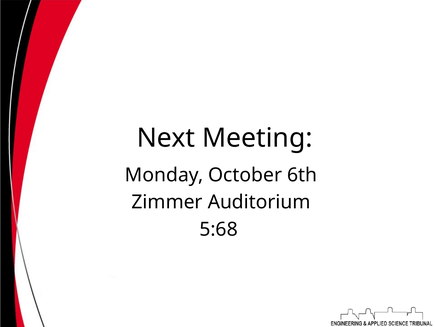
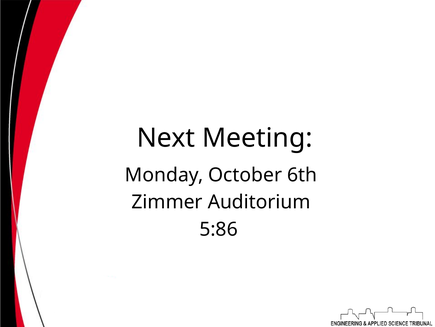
5:68: 5:68 -> 5:86 (219, 229)
